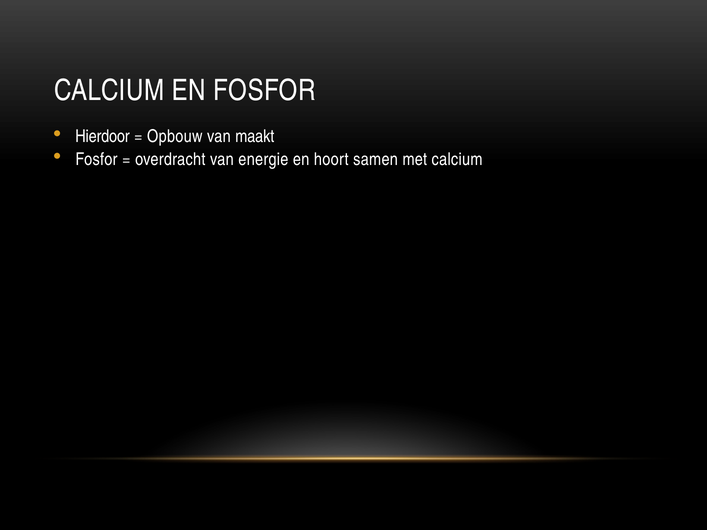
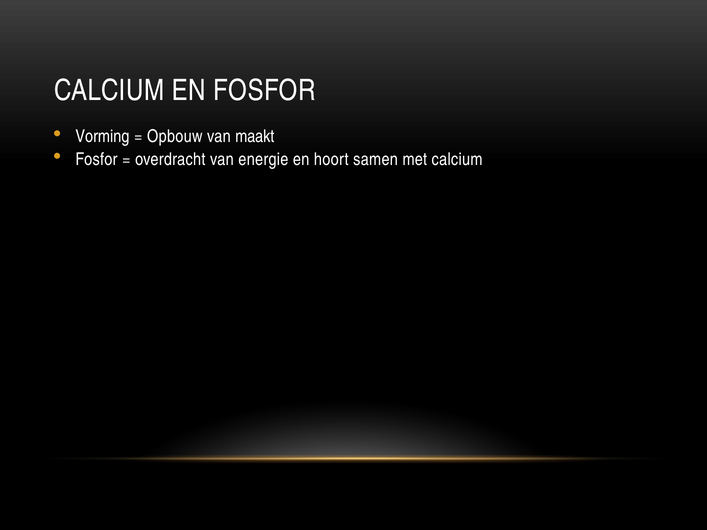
Hierdoor: Hierdoor -> Vorming (102, 137)
